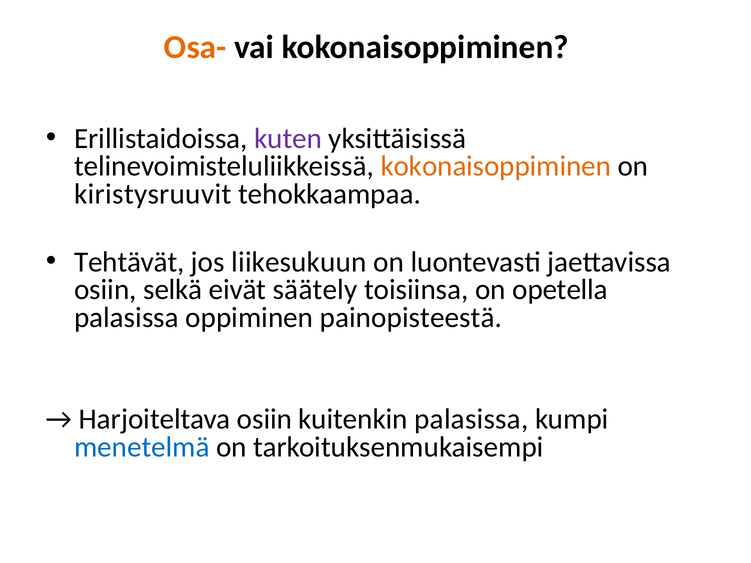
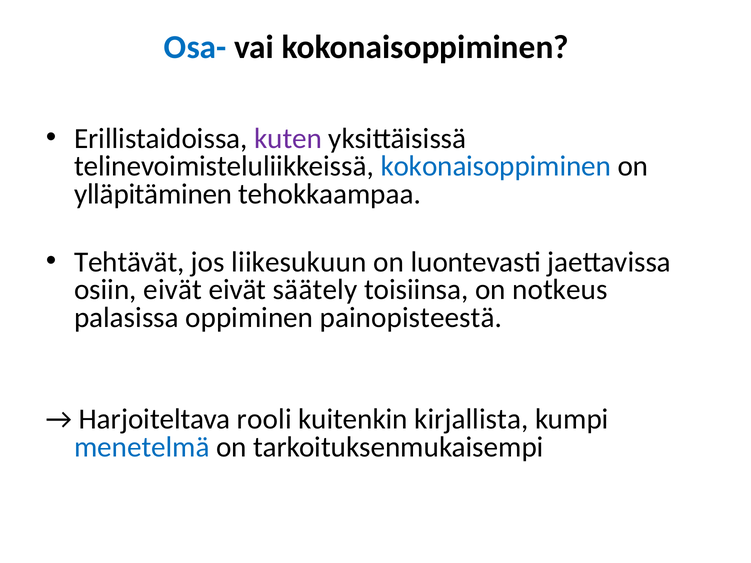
Osa- colour: orange -> blue (195, 47)
kokonaisoppiminen colour: orange -> blue (496, 166)
kiristysruuvit: kiristysruuvit -> ylläpitäminen (153, 194)
osiin selkä: selkä -> eivät (173, 290)
opetella: opetella -> notkeus (560, 290)
Harjoiteltava osiin: osiin -> rooli (264, 419)
kuitenkin palasissa: palasissa -> kirjallista (471, 419)
